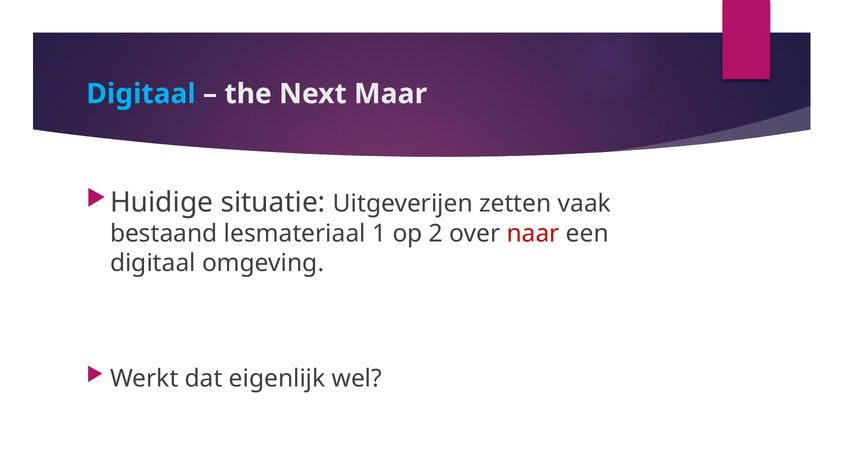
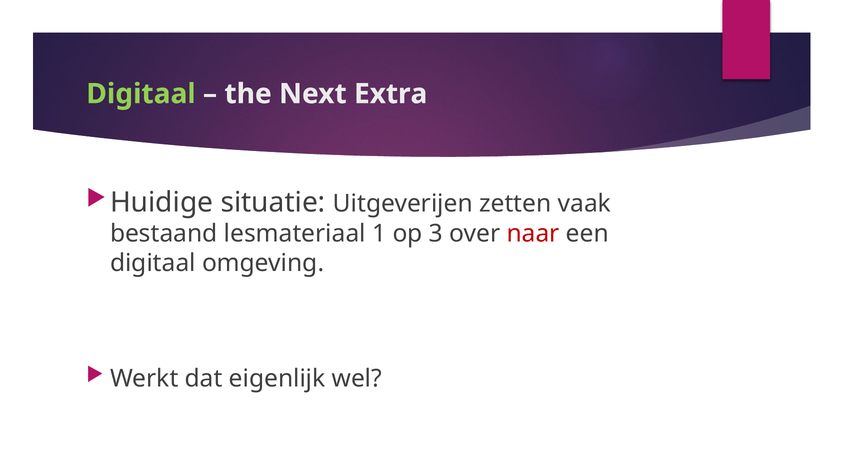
Digitaal colour: light blue -> light green (141, 94)
Maar: Maar -> Extra (391, 94)
2: 2 -> 3 (436, 234)
